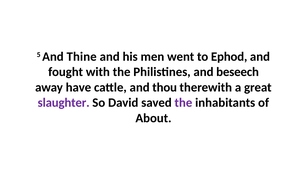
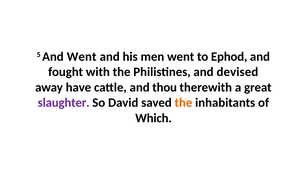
And Thine: Thine -> Went (82, 57)
beseech: beseech -> devised (237, 72)
the colour: purple -> orange (183, 103)
About: About -> Which (154, 118)
